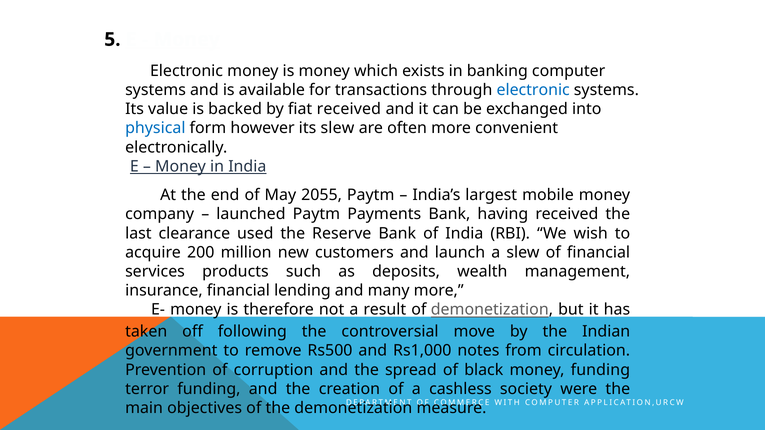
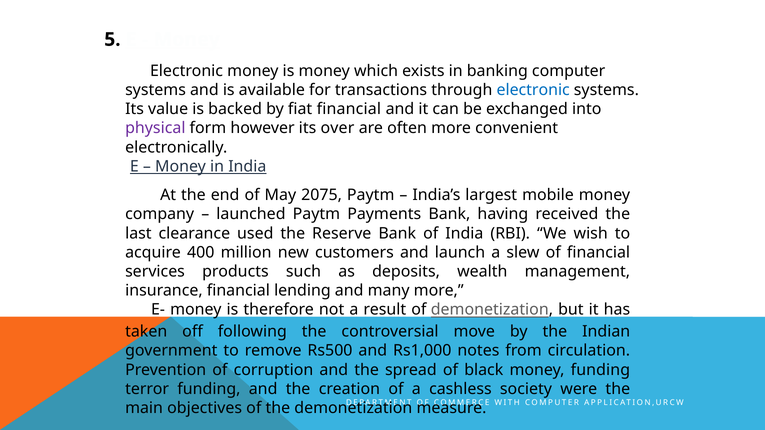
fiat received: received -> financial (349, 109)
physical colour: blue -> purple (155, 128)
its slew: slew -> over (337, 128)
2055: 2055 -> 2075 (322, 195)
200: 200 -> 400 (201, 253)
